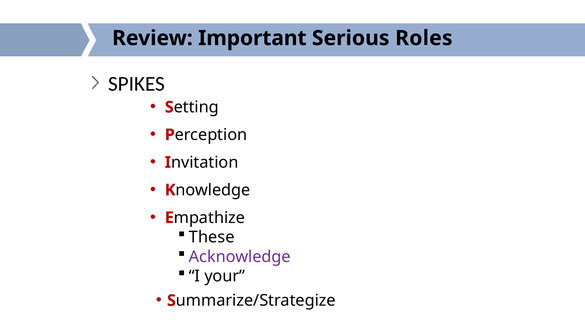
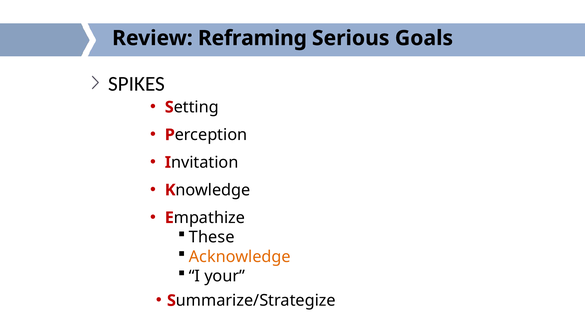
Important: Important -> Reframing (252, 38)
Roles: Roles -> Goals (424, 38)
Acknowledge colour: purple -> orange (240, 257)
